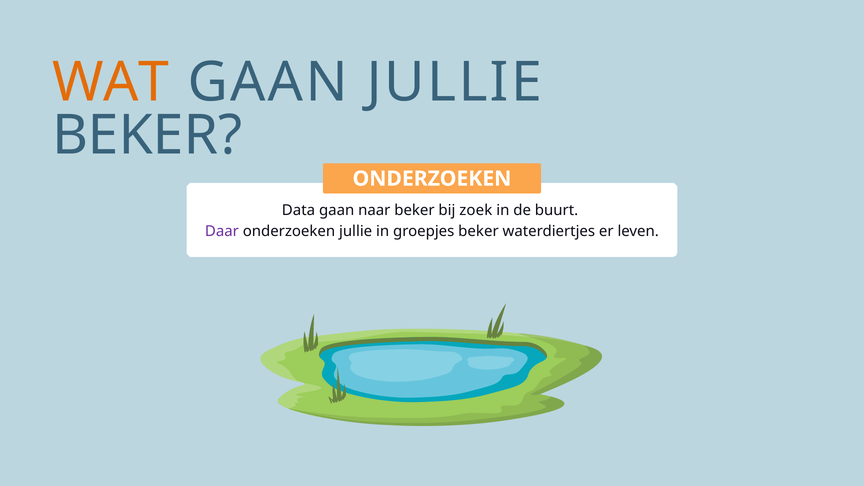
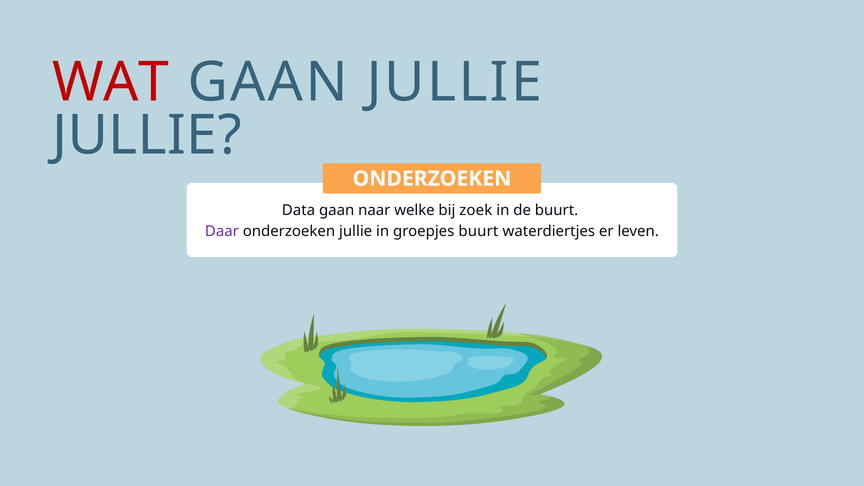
WAT colour: orange -> red (110, 82)
BEKER: BEKER -> JULLIE (147, 136)
naar beker: beker -> welke (414, 210)
groepjes beker: beker -> buurt (478, 231)
